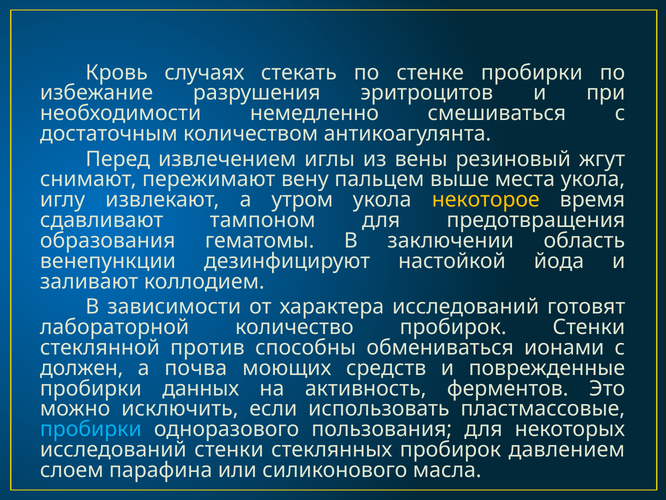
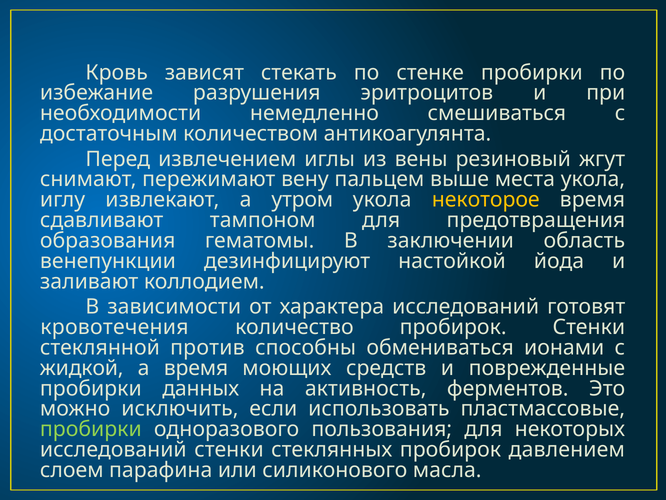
случаях: случаях -> зависят (204, 72)
лабораторной: лабораторной -> кровотечения (114, 327)
должен: должен -> жидкой (82, 368)
а почва: почва -> время (196, 368)
пробирки colour: light blue -> light green (91, 429)
